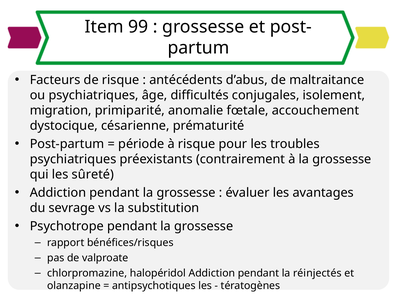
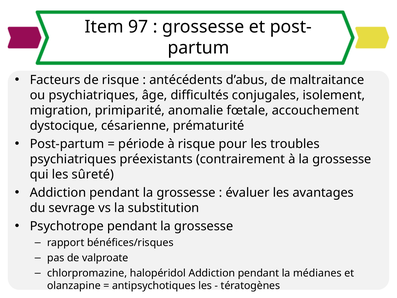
99: 99 -> 97 (138, 27)
réinjectés: réinjectés -> médianes (317, 273)
